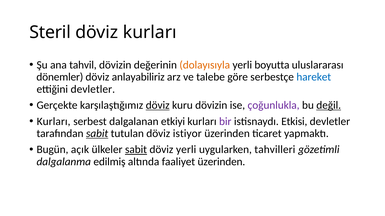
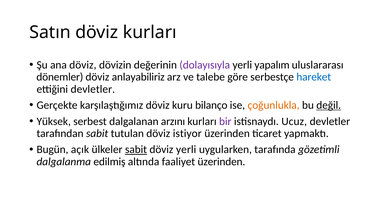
Steril: Steril -> Satın (50, 32)
ana tahvil: tahvil -> döviz (83, 65)
dolayısıyla colour: orange -> purple (205, 65)
boyutta: boyutta -> yapalım (272, 65)
döviz underline: present -> none (158, 105)
kuru dövizin: dövizin -> bilanço (211, 105)
çoğunlukla colour: purple -> orange (274, 105)
Kurları: Kurları -> Yüksek (54, 122)
etkiyi: etkiyi -> arzını (173, 122)
Etkisi: Etkisi -> Ucuz (294, 122)
sabit underline: present -> none (97, 134)
tahvilleri: tahvilleri -> tarafında (275, 150)
